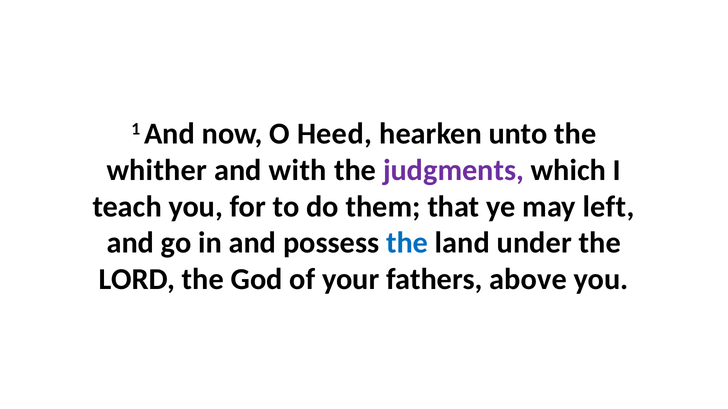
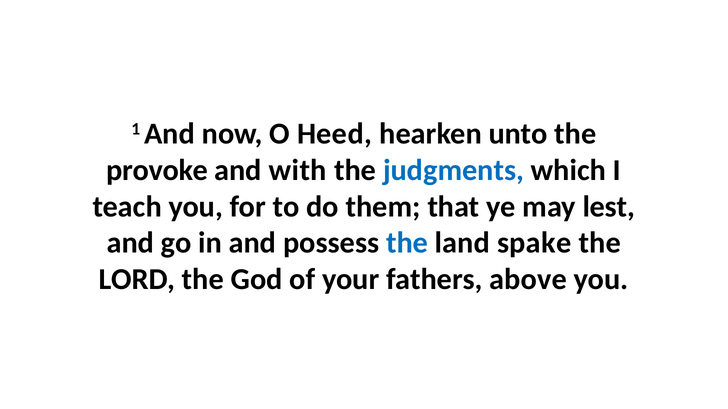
whither: whither -> provoke (157, 170)
judgments colour: purple -> blue (453, 170)
left: left -> lest (609, 207)
under: under -> spake (534, 243)
